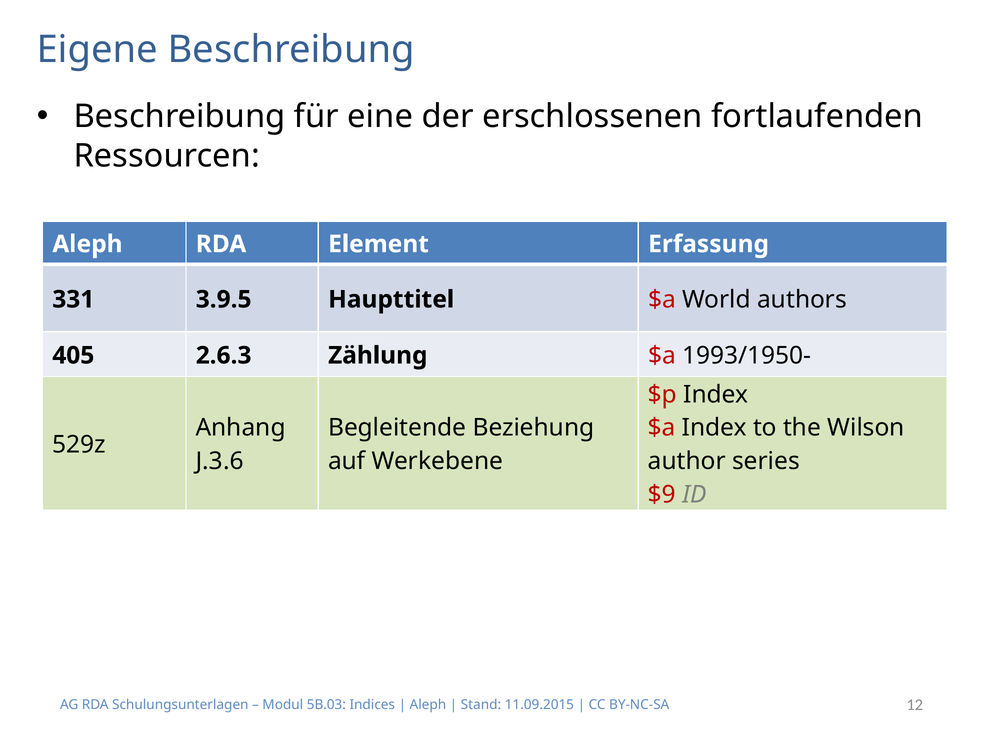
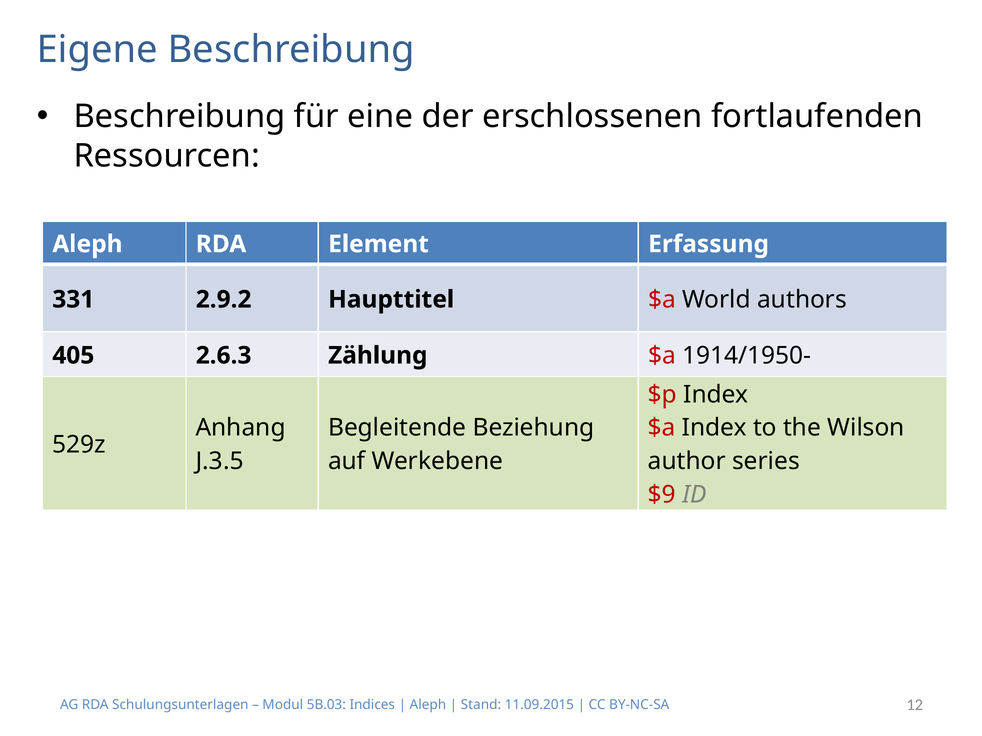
3.9.5: 3.9.5 -> 2.9.2 (224, 300)
1993/1950-: 1993/1950- -> 1914/1950- (747, 356)
J.3.6: J.3.6 -> J.3.5 (220, 462)
